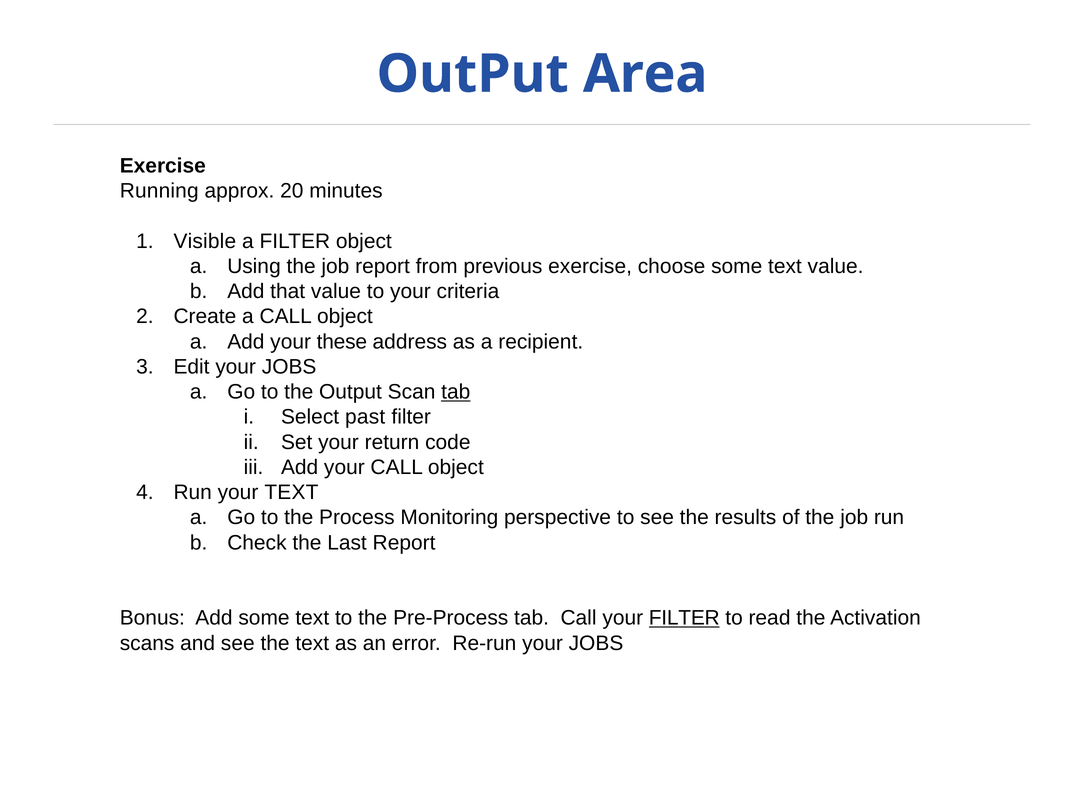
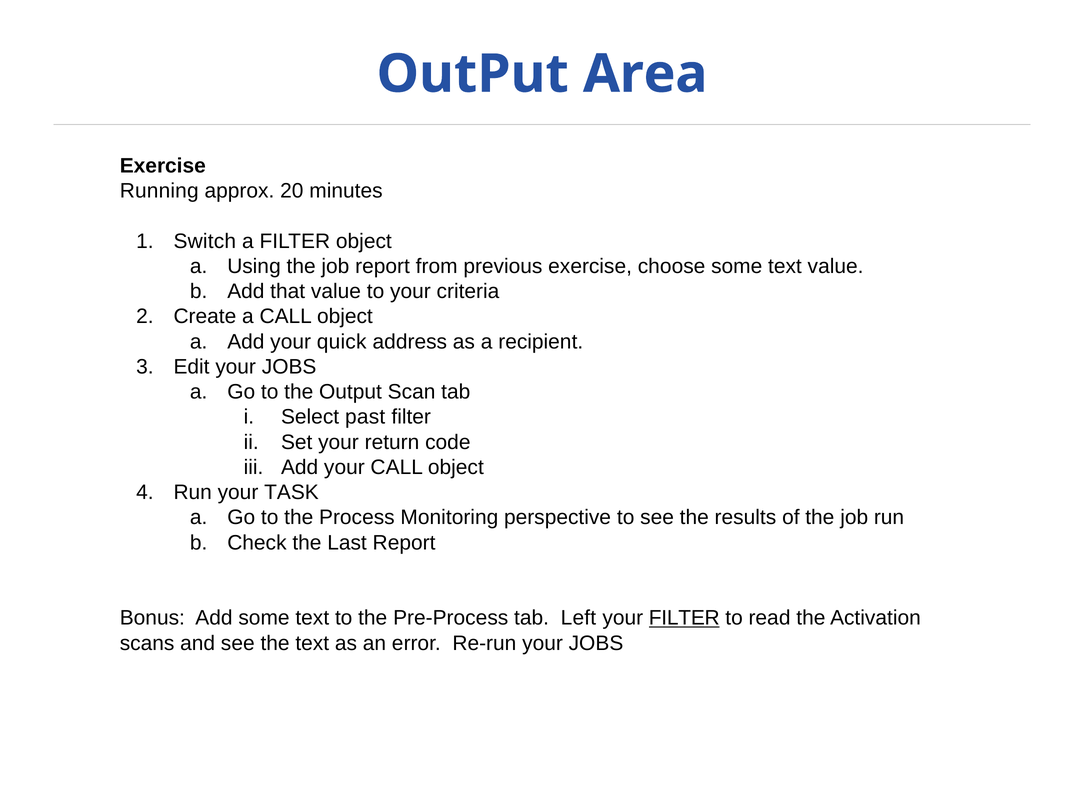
Visible: Visible -> Switch (205, 241)
these: these -> quick (342, 341)
tab underline: present -> none (456, 392)
your TEXT: TEXT -> TASK (291, 492)
tab Call: Call -> Left (578, 617)
